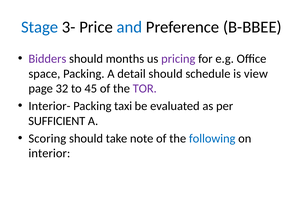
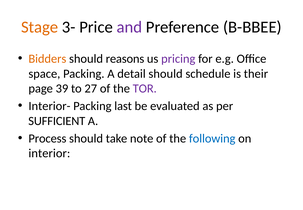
Stage colour: blue -> orange (40, 27)
and colour: blue -> purple (129, 27)
Bidders colour: purple -> orange (47, 59)
months: months -> reasons (125, 59)
view: view -> their (256, 74)
32: 32 -> 39 (62, 89)
45: 45 -> 27 (91, 89)
taxi: taxi -> last (123, 106)
Scoring: Scoring -> Process (47, 138)
